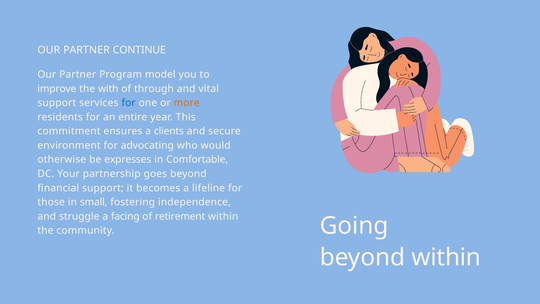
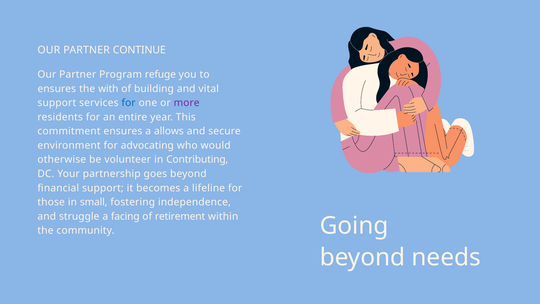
model: model -> refuge (160, 74)
improve: improve -> ensures (57, 89)
through: through -> building (154, 89)
more colour: orange -> purple (187, 103)
clients: clients -> allows (169, 131)
expresses: expresses -> volunteer (128, 160)
Comfortable: Comfortable -> Contributing (197, 160)
beyond within: within -> needs (446, 257)
